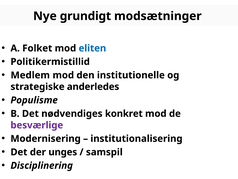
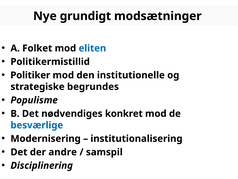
Medlem: Medlem -> Politiker (30, 75)
anderledes: anderledes -> begrundes (93, 86)
besværlige colour: purple -> blue (37, 125)
unges: unges -> andre (63, 152)
